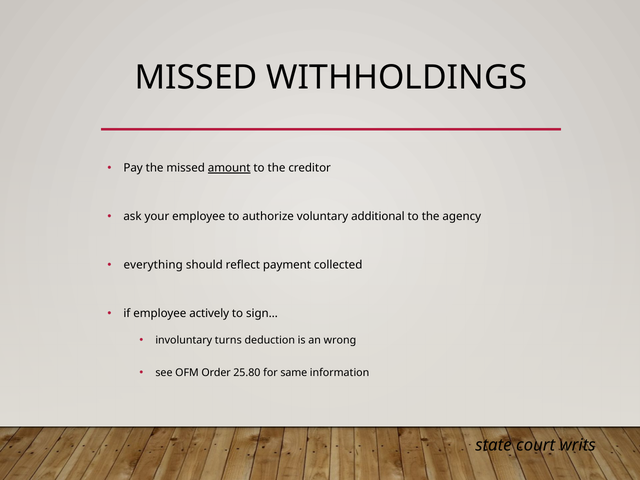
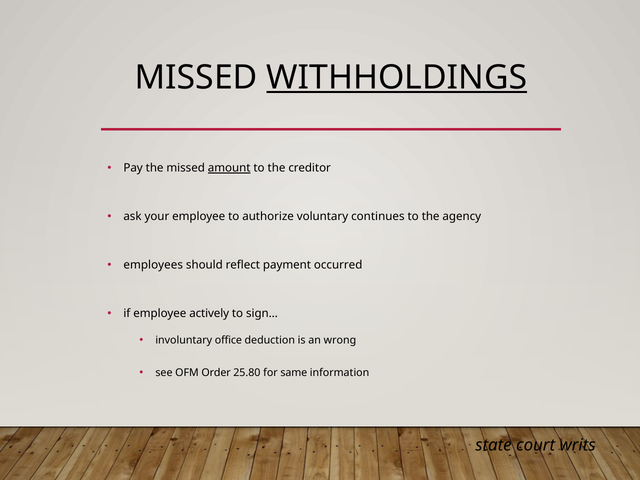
WITHHOLDINGS underline: none -> present (397, 78)
additional: additional -> continues (378, 216)
everything: everything -> employees (153, 265)
collected: collected -> occurred (338, 265)
turns: turns -> office (228, 340)
